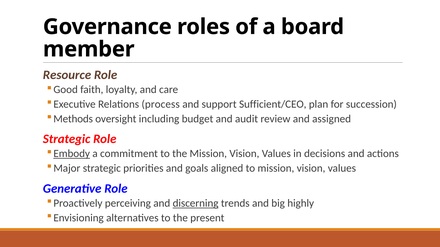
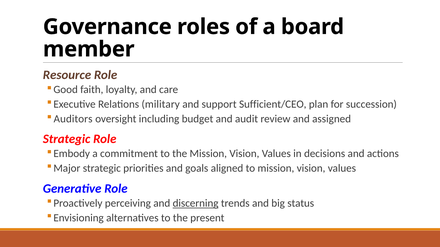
process: process -> military (161, 104)
Methods: Methods -> Auditors (73, 119)
Embody underline: present -> none (72, 154)
highly: highly -> status (301, 204)
